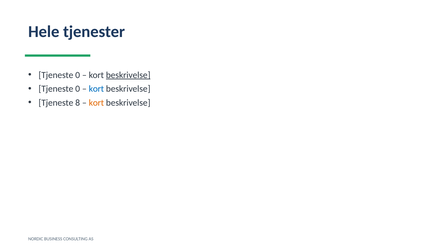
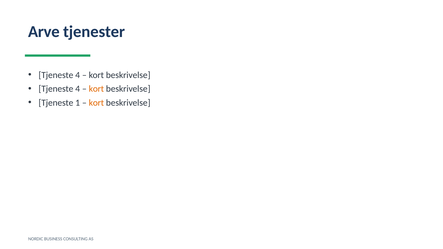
Hele: Hele -> Arve (44, 32)
0: 0 -> 4 (78, 75)
beskrivelse underline: present -> none (128, 75)
0: 0 -> 4 (78, 89)
kort colour: blue -> orange (96, 89)
8: 8 -> 1 (78, 103)
